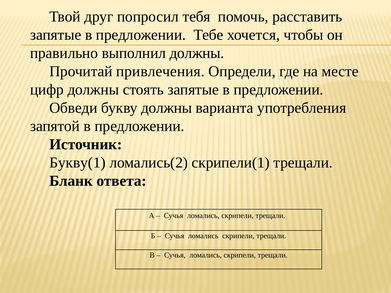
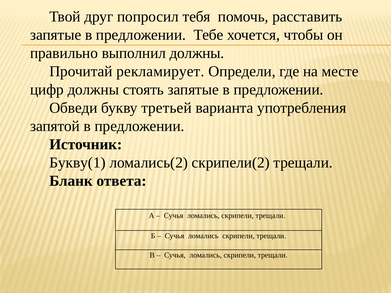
привлечения: привлечения -> рекламирует (160, 71)
букву должны: должны -> третьей (166, 108)
скрипели(1: скрипели(1 -> скрипели(2 (231, 163)
